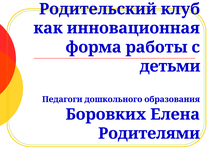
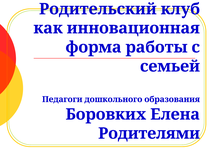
детьми: детьми -> семьей (170, 67)
